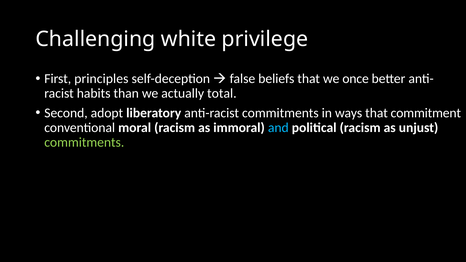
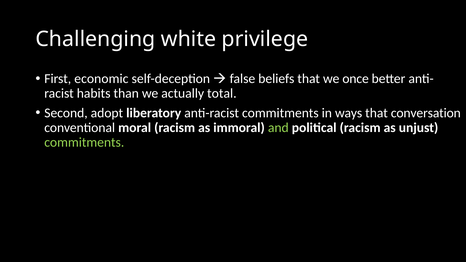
principles: principles -> economic (101, 79)
commitment: commitment -> conversation (426, 113)
and colour: light blue -> light green (278, 128)
